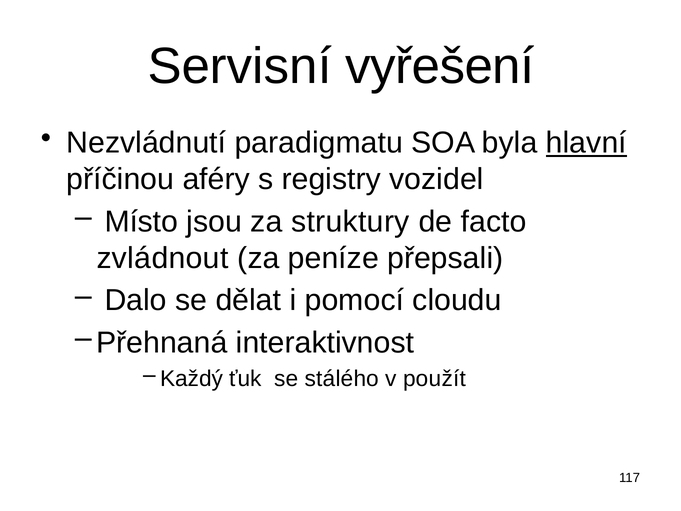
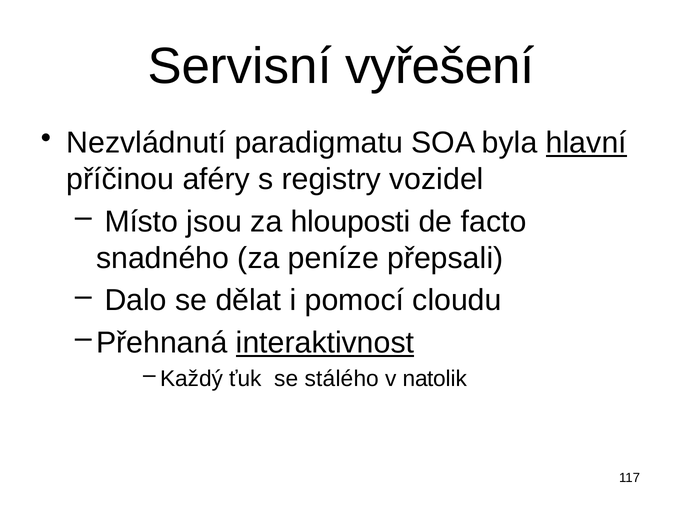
struktury: struktury -> hlouposti (351, 222)
zvládnout: zvládnout -> snadného (163, 258)
interaktivnost underline: none -> present (325, 343)
použít: použít -> natolik (435, 378)
